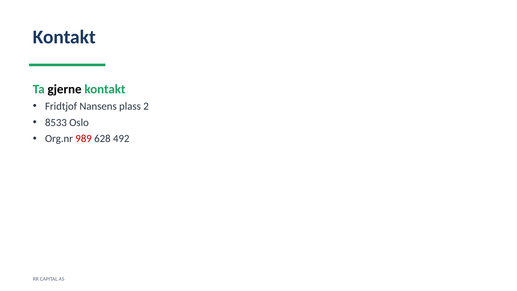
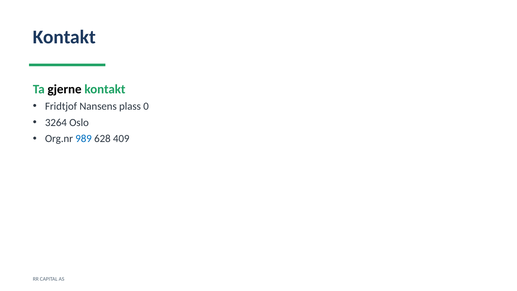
2: 2 -> 0 (146, 106)
8533: 8533 -> 3264 (56, 122)
989 colour: red -> blue (84, 139)
492: 492 -> 409 (121, 139)
